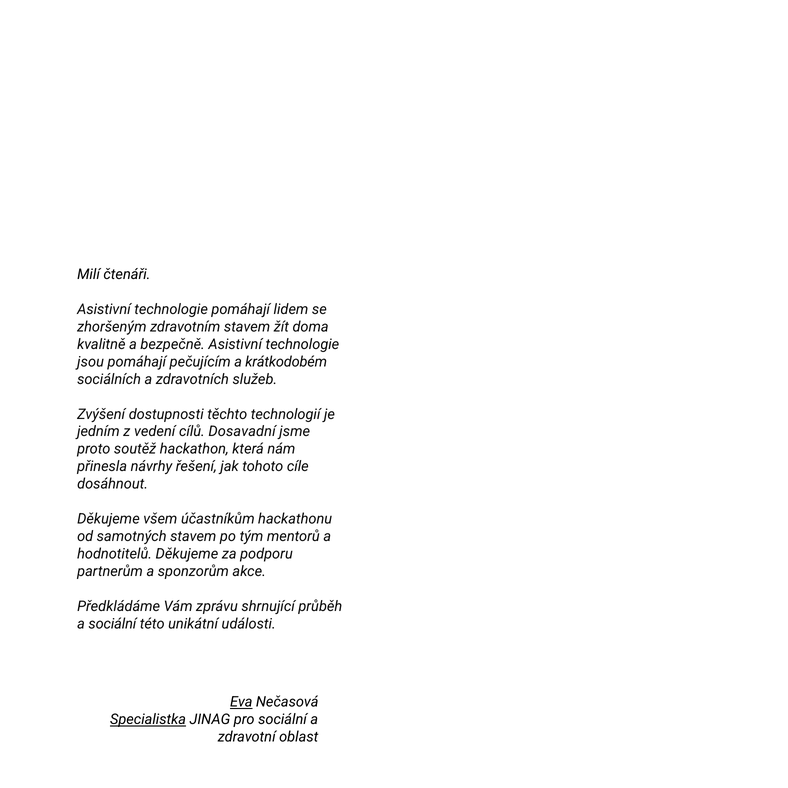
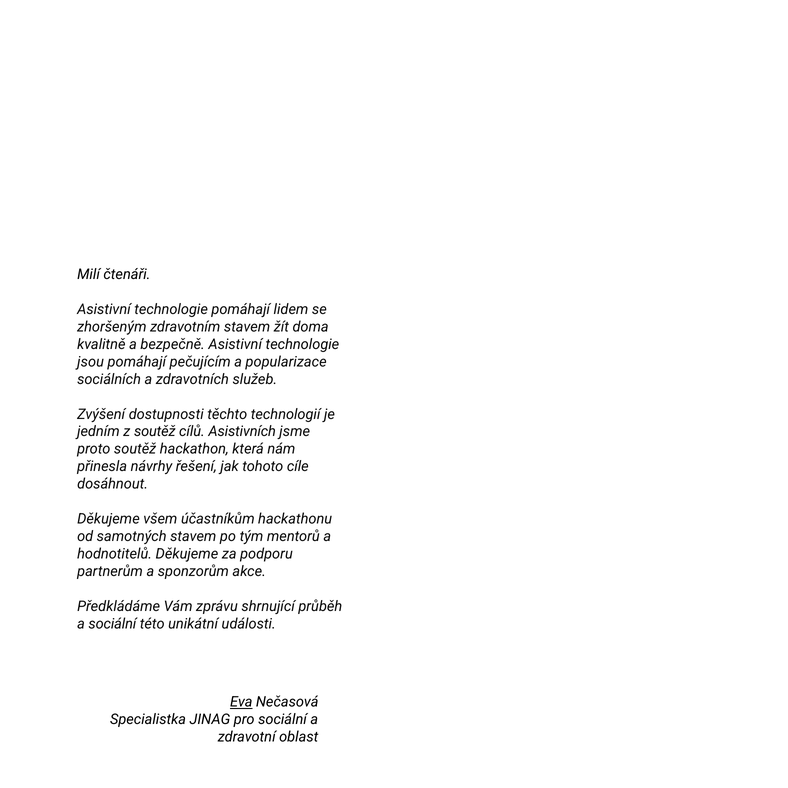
krátkodobém: krátkodobém -> popularizace (286, 362)
z vedení: vedení -> soutěž (155, 432)
Dosavadní: Dosavadní -> Asistivních (242, 432)
Specialistka underline: present -> none (148, 720)
